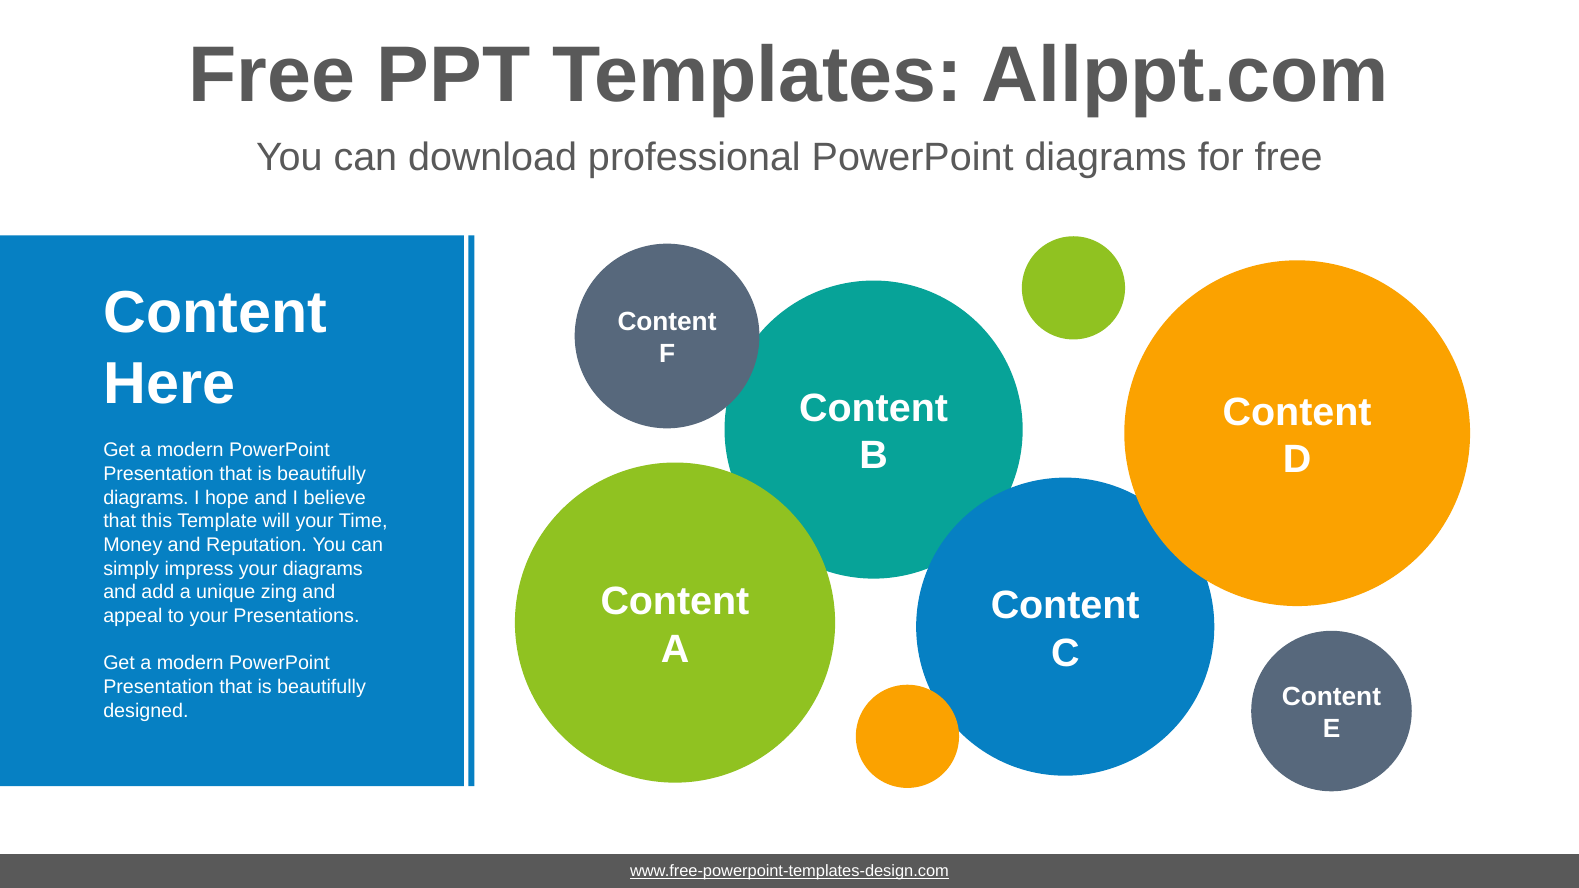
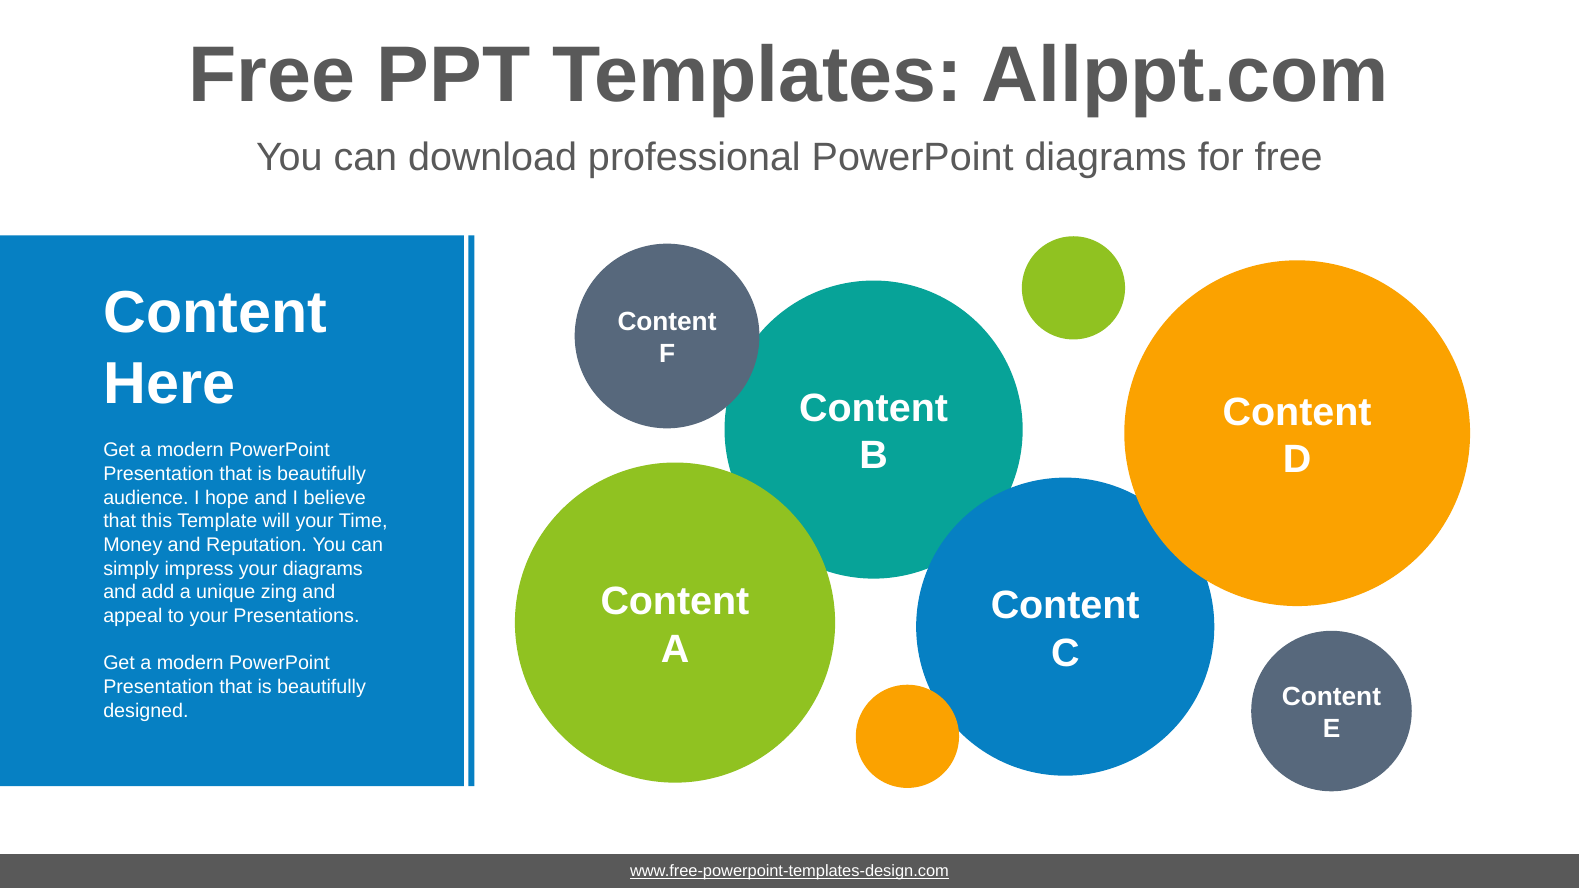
diagrams: diagrams -> audience (146, 498)
